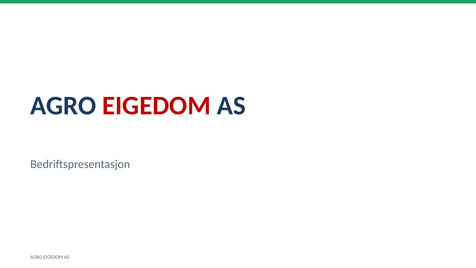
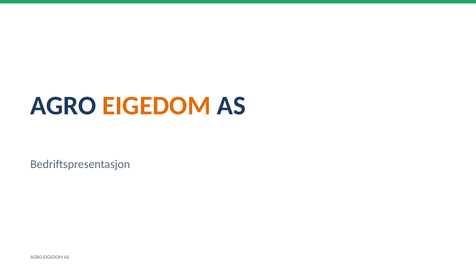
EIGEDOM colour: red -> orange (156, 106)
